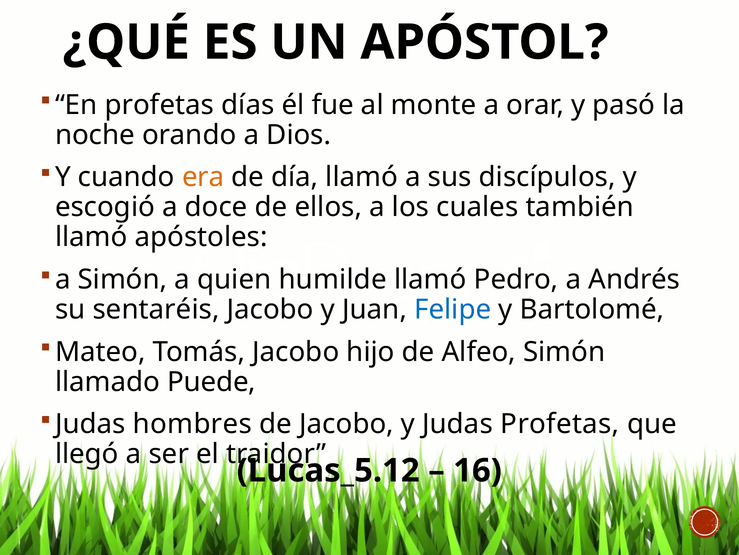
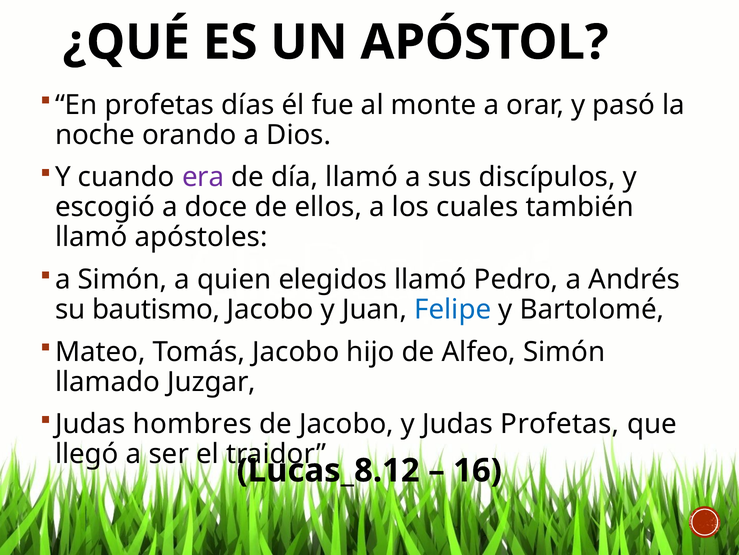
era colour: orange -> purple (203, 177)
humilde: humilde -> elegidos (333, 279)
sentaréis: sentaréis -> bautismo (156, 309)
Puede: Puede -> Juzgar (212, 381)
Lucas_5.12: Lucas_5.12 -> Lucas_8.12 (328, 470)
